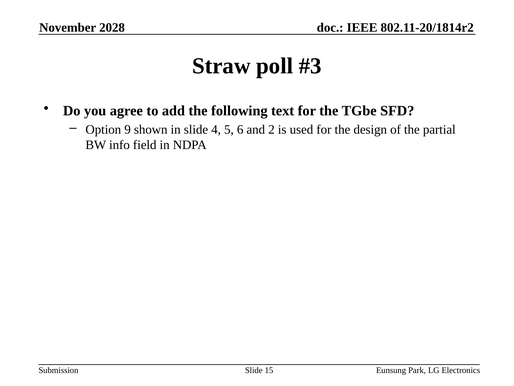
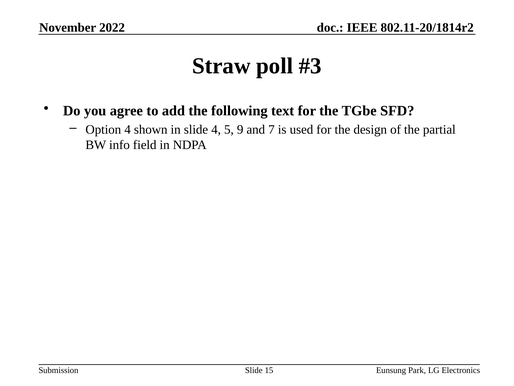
2028: 2028 -> 2022 (112, 27)
Option 9: 9 -> 4 (128, 129)
6: 6 -> 9 (240, 129)
2: 2 -> 7 (272, 129)
